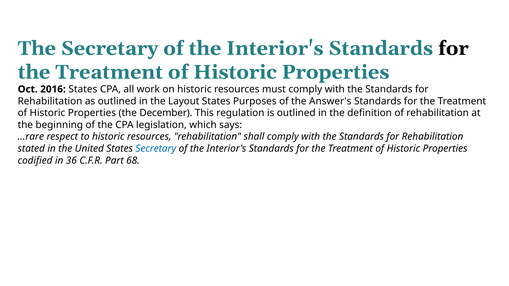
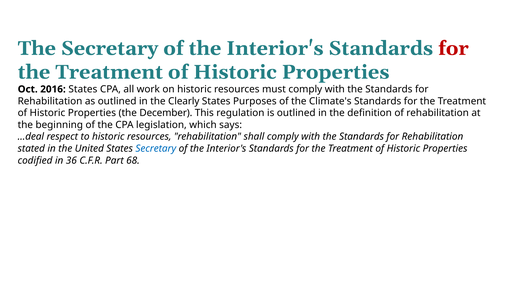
for colour: black -> red (453, 48)
Layout: Layout -> Clearly (184, 101)
Answer's: Answer's -> Climate's (330, 101)
...rare: ...rare -> ...deal (31, 137)
